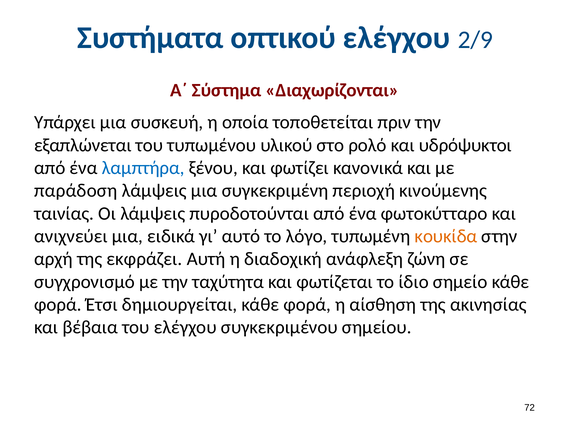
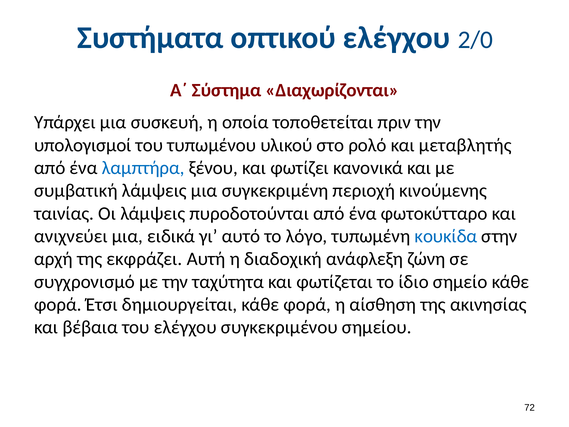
2/9: 2/9 -> 2/0 (475, 40)
εξαπλώνεται: εξαπλώνεται -> υπολογισμοί (83, 145)
υδρόψυκτοι: υδρόψυκτοι -> μεταβλητής (465, 145)
παράδοση: παράδοση -> συμβατική (76, 191)
κουκίδα colour: orange -> blue (446, 236)
